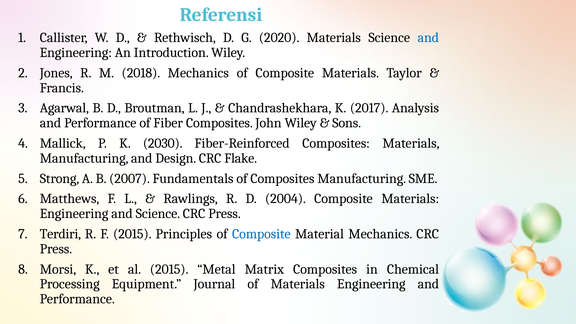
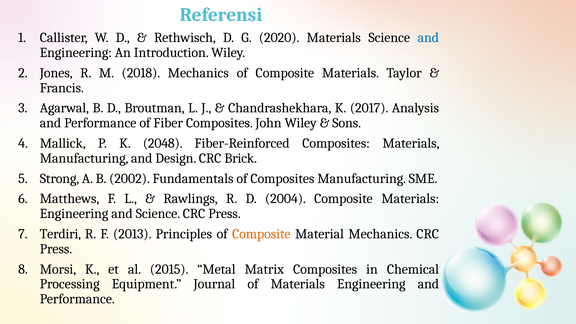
2030: 2030 -> 2048 (163, 143)
Flake: Flake -> Brick (241, 158)
2007: 2007 -> 2002 (129, 178)
F 2015: 2015 -> 2013 (132, 234)
Composite colour: blue -> orange (261, 234)
